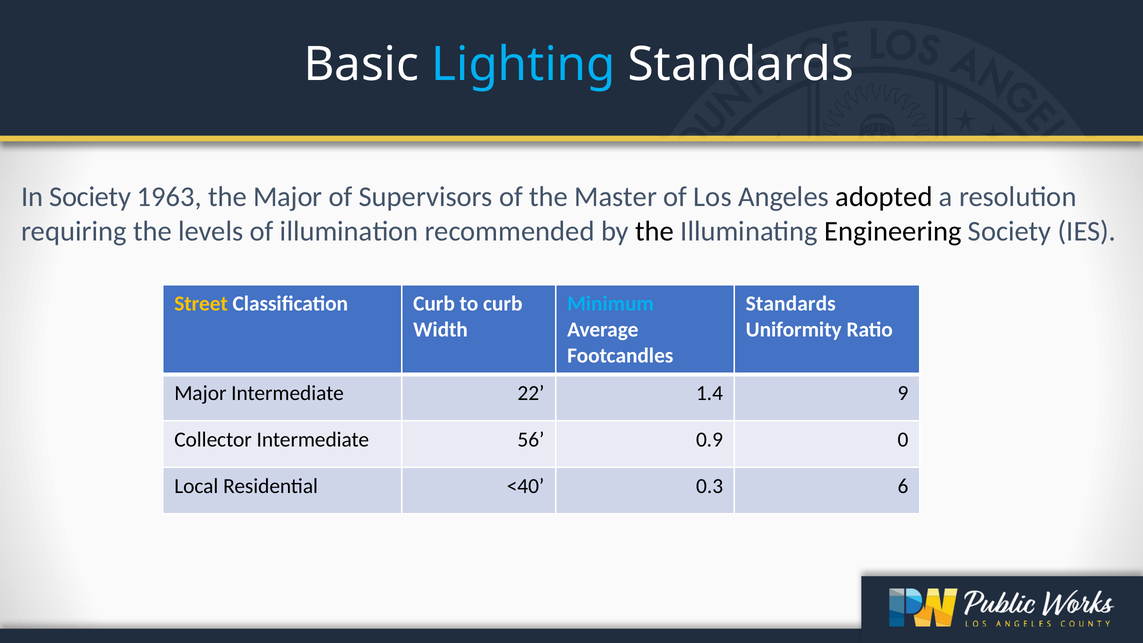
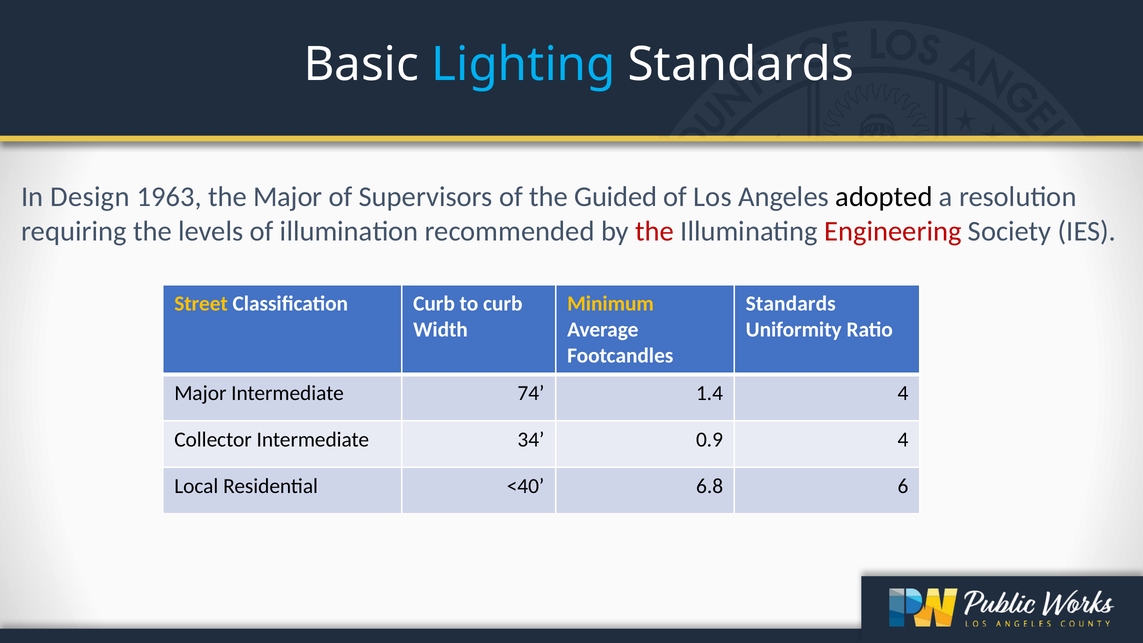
In Society: Society -> Design (90, 197)
Master: Master -> Guided (616, 197)
the colour: black -> red (655, 231)
Engineering colour: black -> red (893, 231)
Minimum colour: light blue -> yellow (611, 304)
22: 22 -> 74 (531, 393)
1.4 9: 9 -> 4 (903, 393)
56: 56 -> 34 (531, 440)
0.9 0: 0 -> 4 (903, 440)
0.3: 0.3 -> 6.8 (710, 486)
